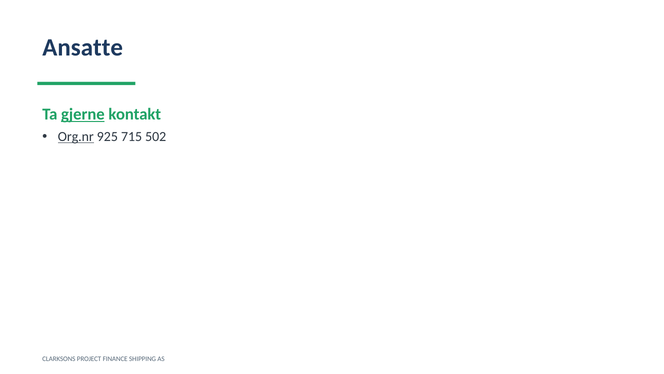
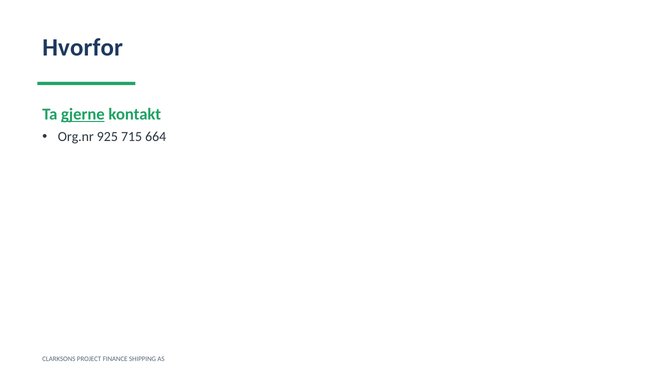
Ansatte: Ansatte -> Hvorfor (83, 47)
Org.nr underline: present -> none (76, 137)
502: 502 -> 664 (156, 137)
